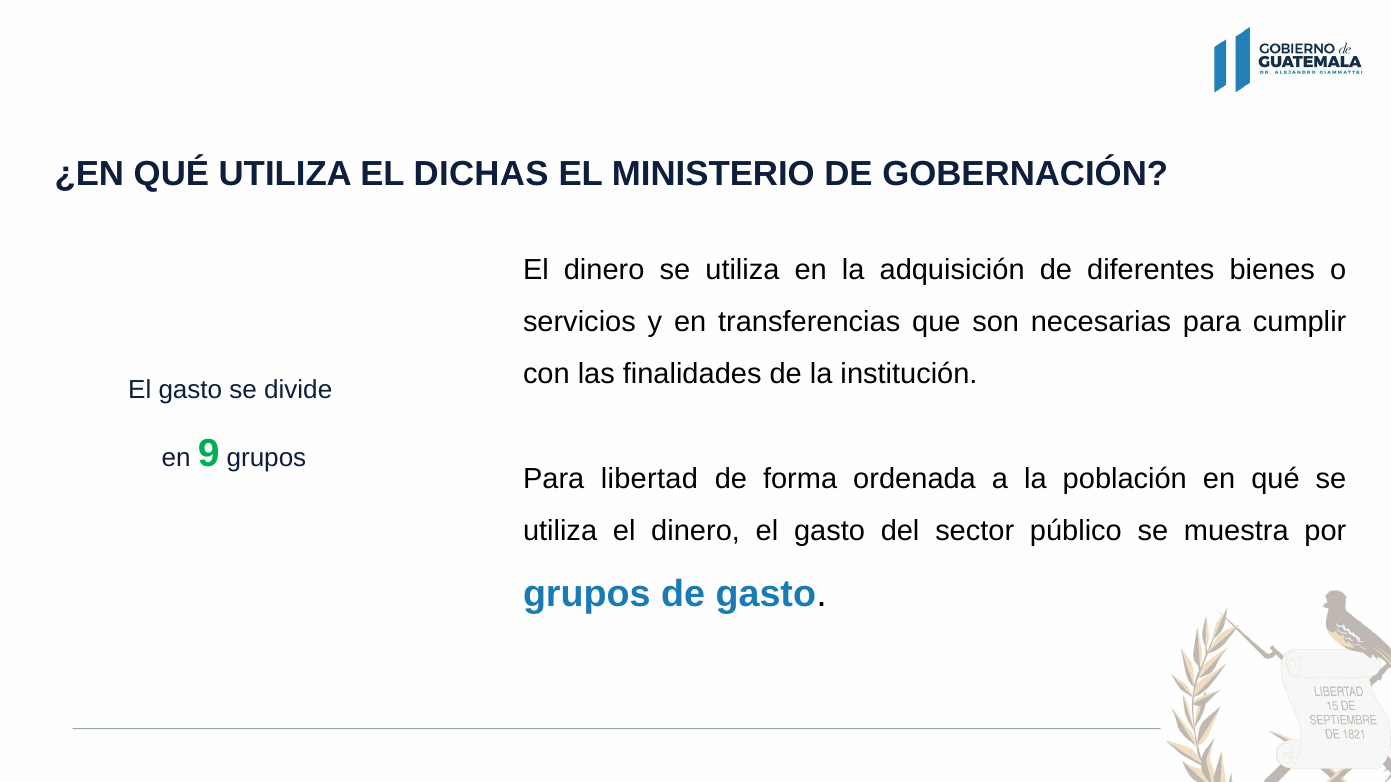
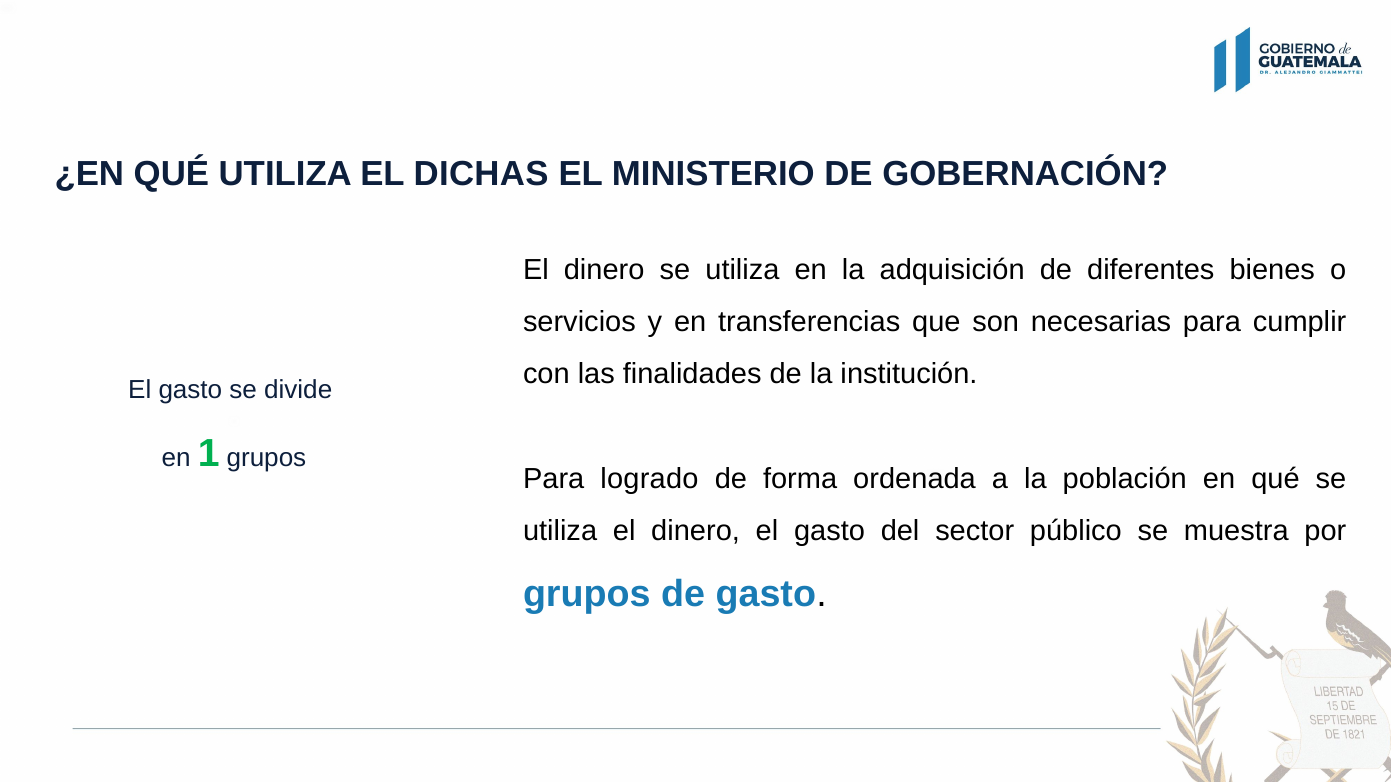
9: 9 -> 1 (209, 454)
libertad: libertad -> logrado (649, 479)
